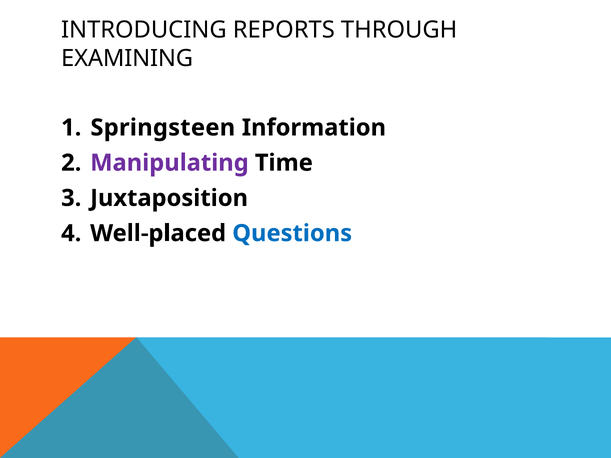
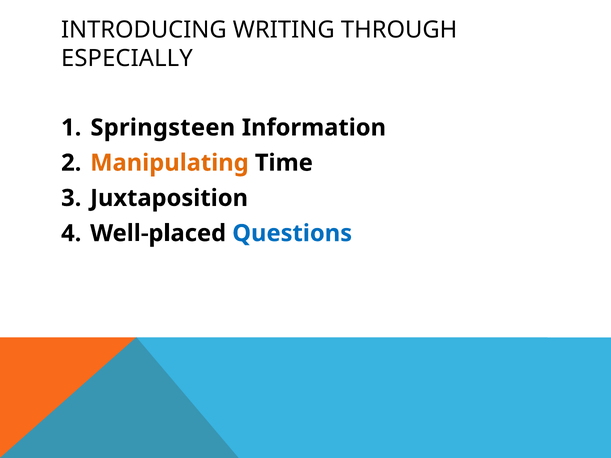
REPORTS: REPORTS -> WRITING (284, 30)
EXAMINING: EXAMINING -> ESPECIALLY (127, 59)
Manipulating colour: purple -> orange (169, 163)
